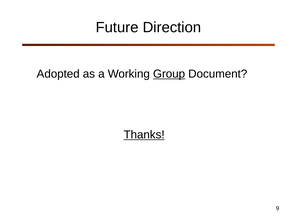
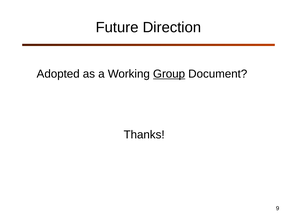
Thanks underline: present -> none (144, 135)
